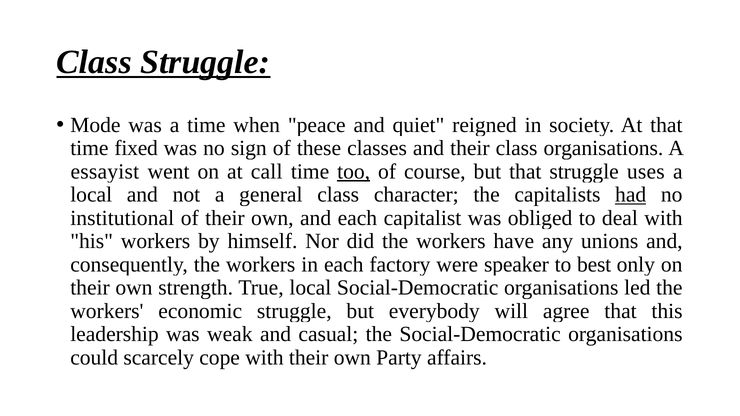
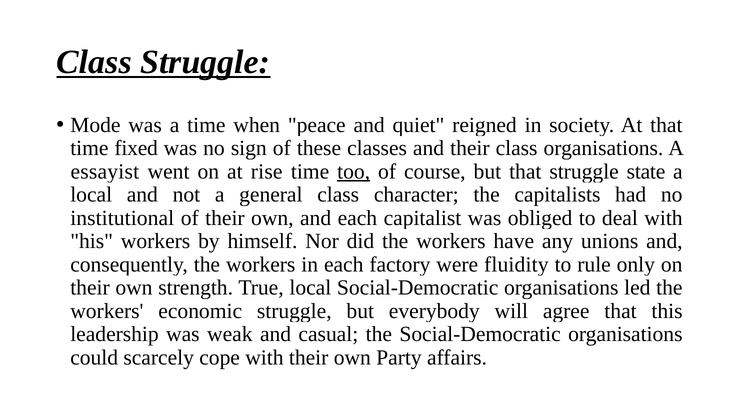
call: call -> rise (267, 172)
uses: uses -> state (646, 172)
had underline: present -> none (631, 195)
speaker: speaker -> fluidity (516, 265)
best: best -> rule (594, 265)
